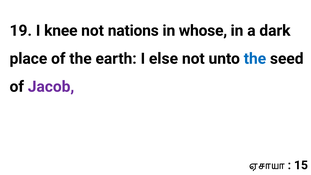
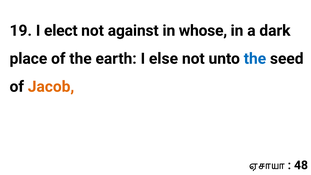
knee: knee -> elect (61, 31)
nations: nations -> against (133, 31)
Jacob colour: purple -> orange (51, 87)
15: 15 -> 48 (301, 165)
